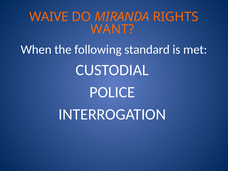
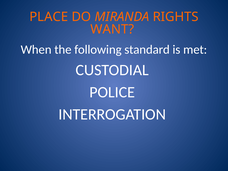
WAIVE: WAIVE -> PLACE (49, 17)
